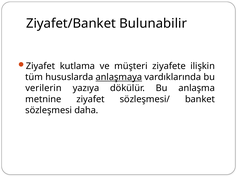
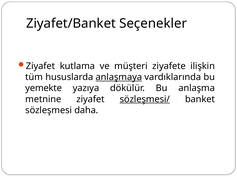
Bulunabilir: Bulunabilir -> Seçenekler (153, 24)
verilerin: verilerin -> yemekte (44, 88)
sözleşmesi/ underline: none -> present (145, 100)
